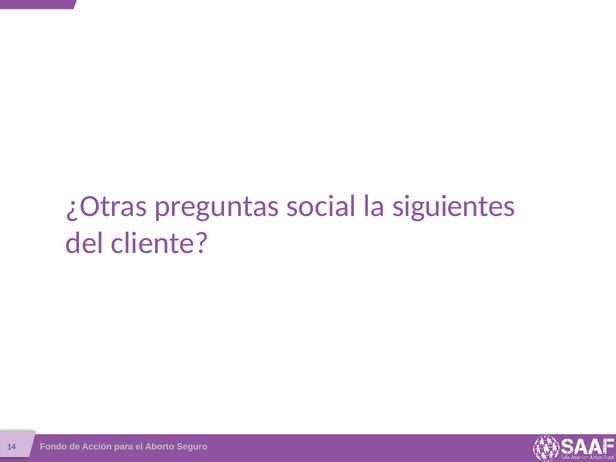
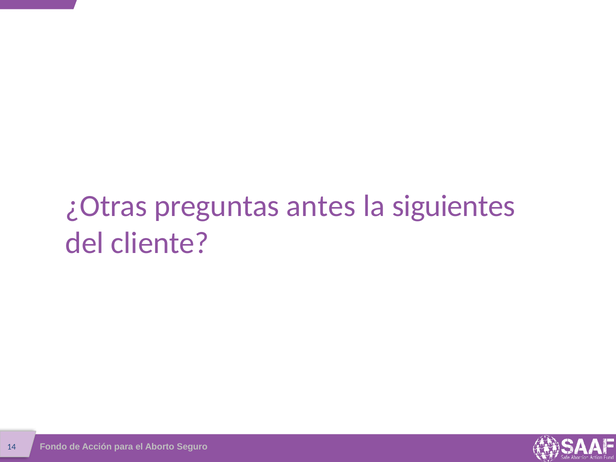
social: social -> antes (321, 206)
